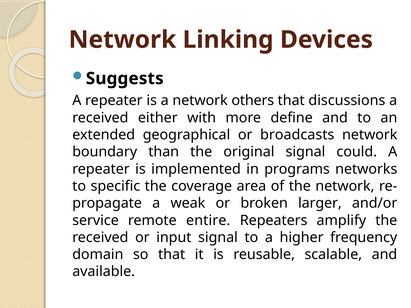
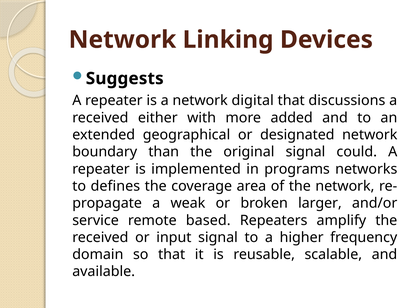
others: others -> digital (253, 101)
define: define -> added (292, 118)
broadcasts: broadcasts -> designated (297, 135)
specific: specific -> defines (115, 186)
entire: entire -> based (208, 220)
